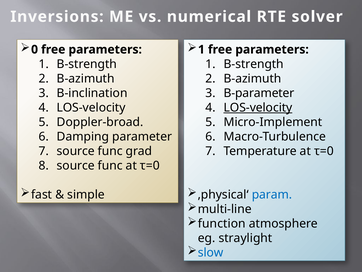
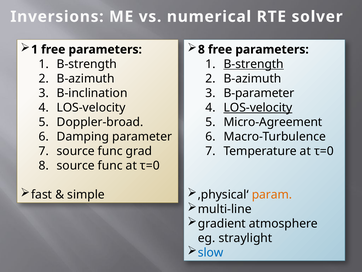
0: 0 -> 1 (35, 49)
1: 1 -> 8 (201, 49)
B-strength underline: none -> present (254, 64)
Micro-Implement: Micro-Implement -> Micro-Agreement (273, 122)
param colour: blue -> orange (272, 194)
function: function -> gradient (222, 223)
